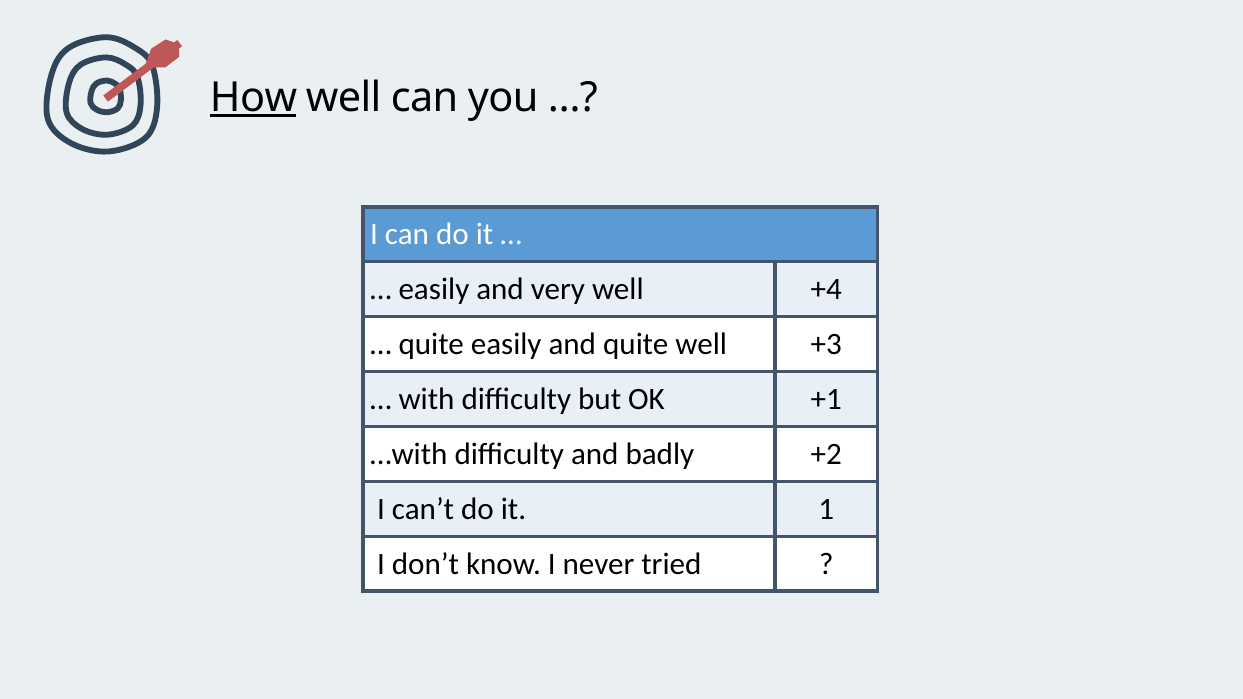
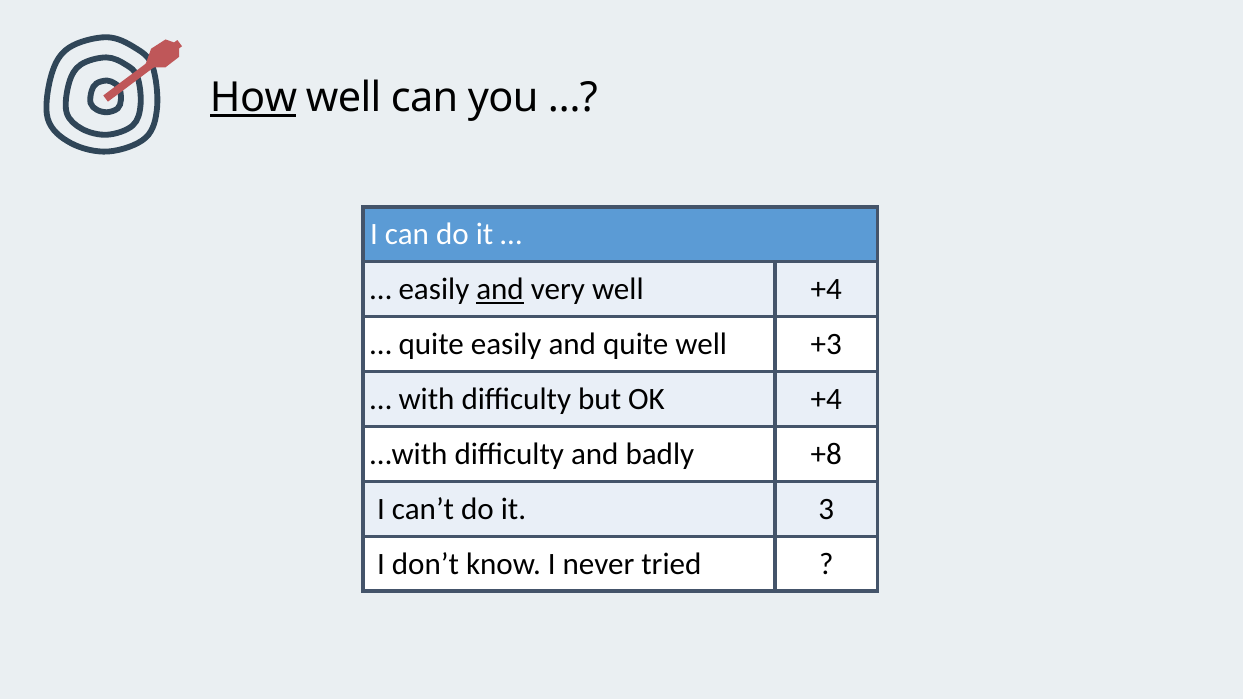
and underline: none -> present (500, 290)
OK +1: +1 -> +4 (826, 399)
+2: +2 -> +8 (826, 454)
1: 1 -> 3 (826, 509)
